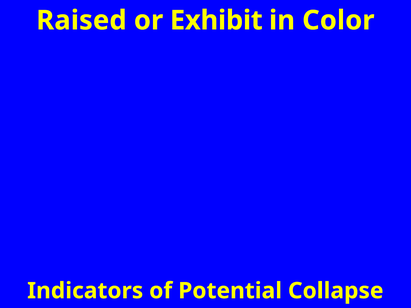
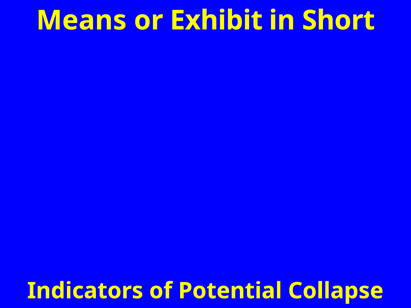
Raised: Raised -> Means (81, 20)
Color: Color -> Short (339, 20)
